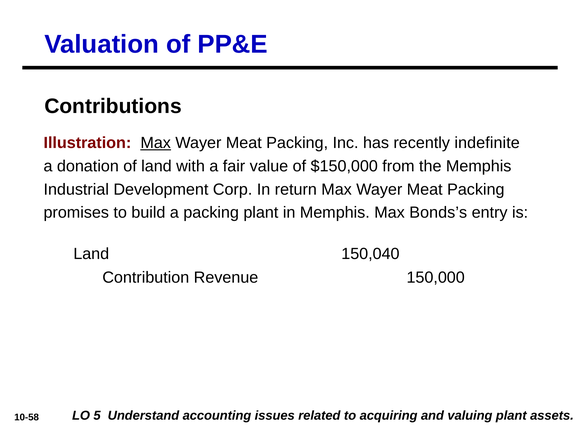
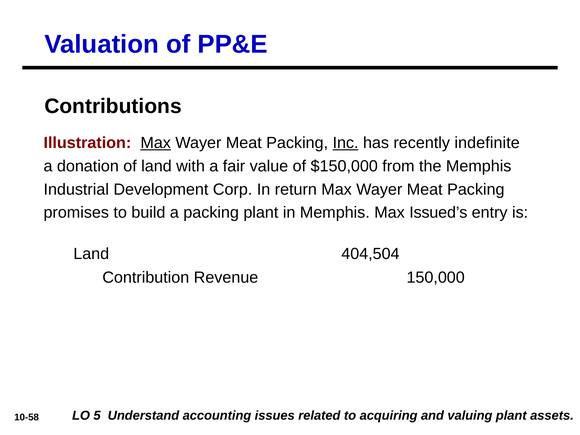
Inc underline: none -> present (346, 143)
Bonds’s: Bonds’s -> Issued’s (438, 213)
150,040: 150,040 -> 404,504 (370, 254)
